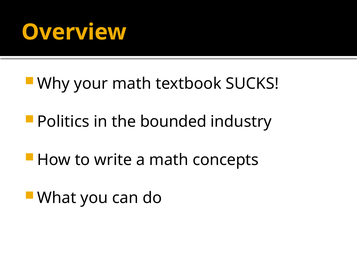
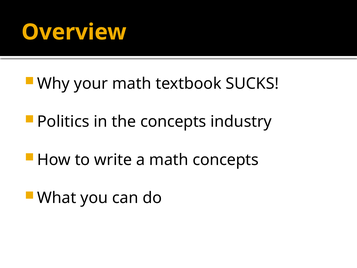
the bounded: bounded -> concepts (173, 122)
